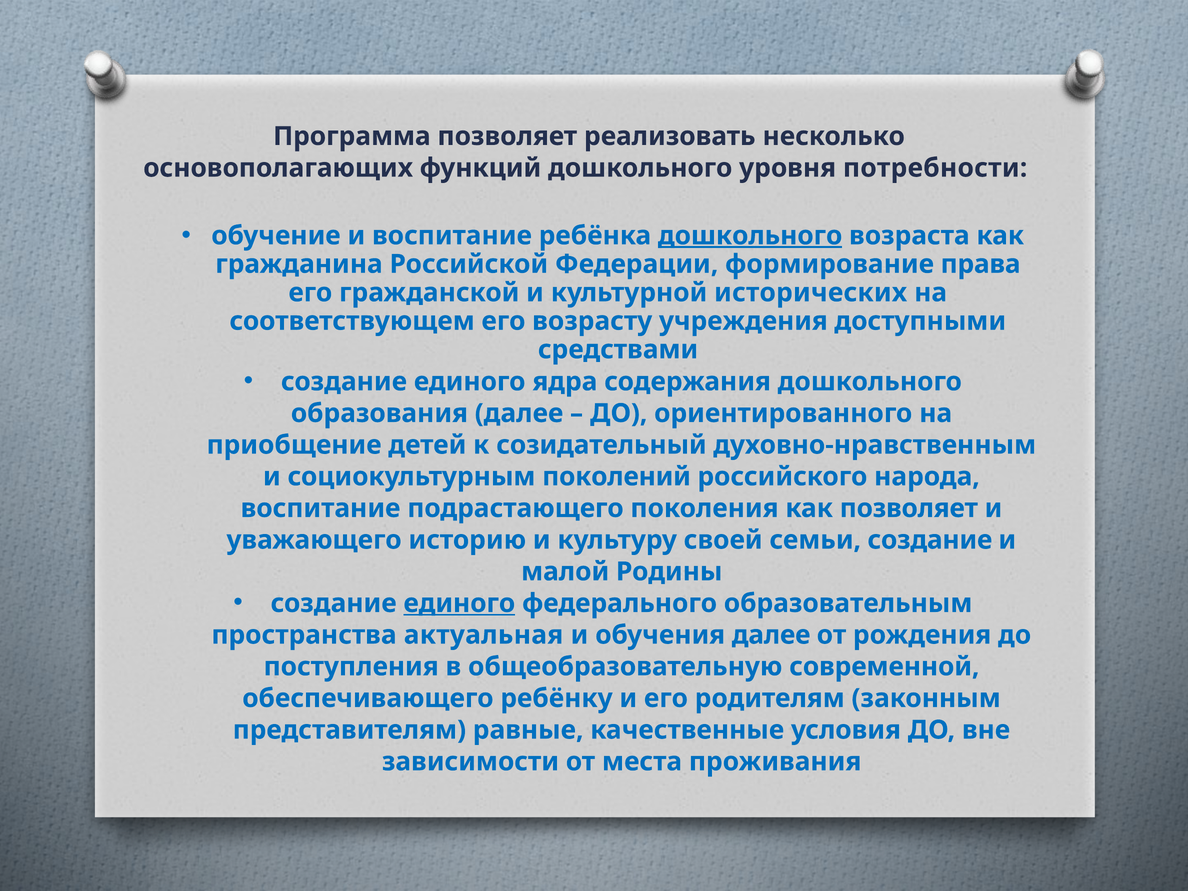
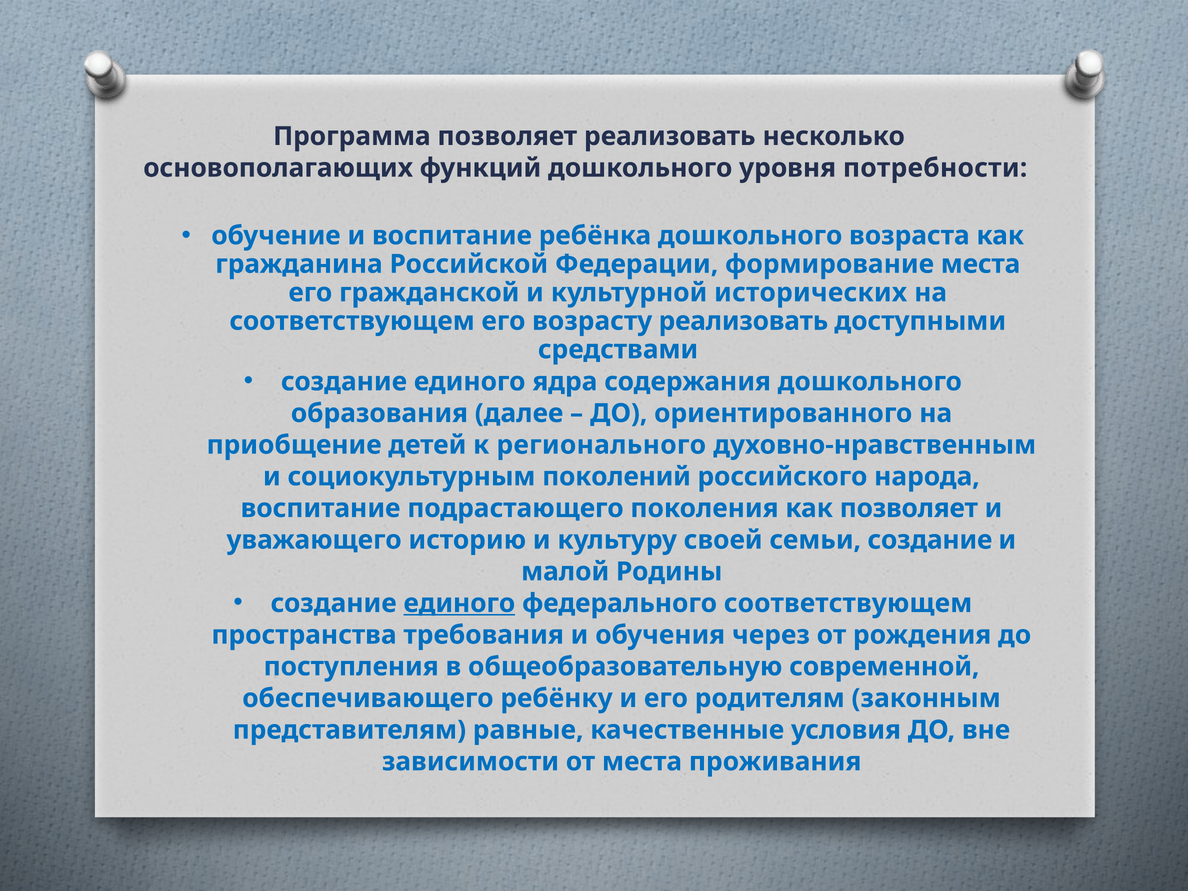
дошкольного underline: present -> none (750, 236)
формирование права: права -> места (981, 264)
возрасту учреждения: учреждения -> реализовать (743, 321)
созидательный: созидательный -> регионального (601, 445)
федерального образовательным: образовательным -> соответствующем (848, 603)
актуальная: актуальная -> требования (484, 635)
обучения далее: далее -> через (771, 635)
